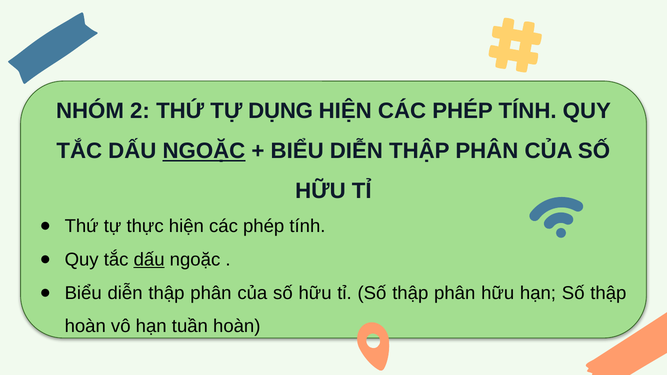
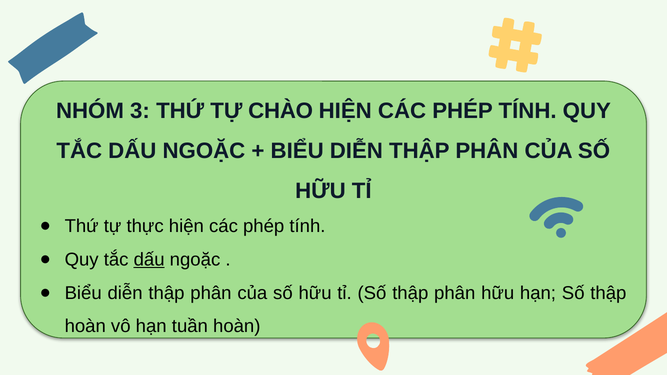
2: 2 -> 3 (140, 111)
DỤNG: DỤNG -> CHÀO (281, 111)
NGOẶC underline: present -> none (204, 151)
